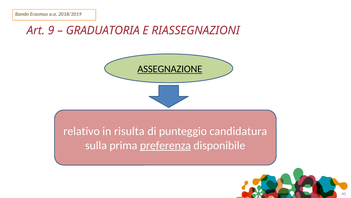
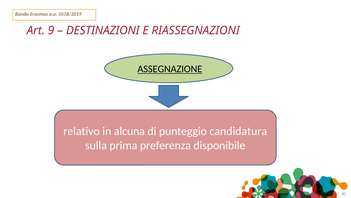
GRADUATORIA: GRADUATORIA -> DESTINAZIONI (103, 30)
risulta: risulta -> alcuna (129, 131)
preferenza underline: present -> none (165, 145)
